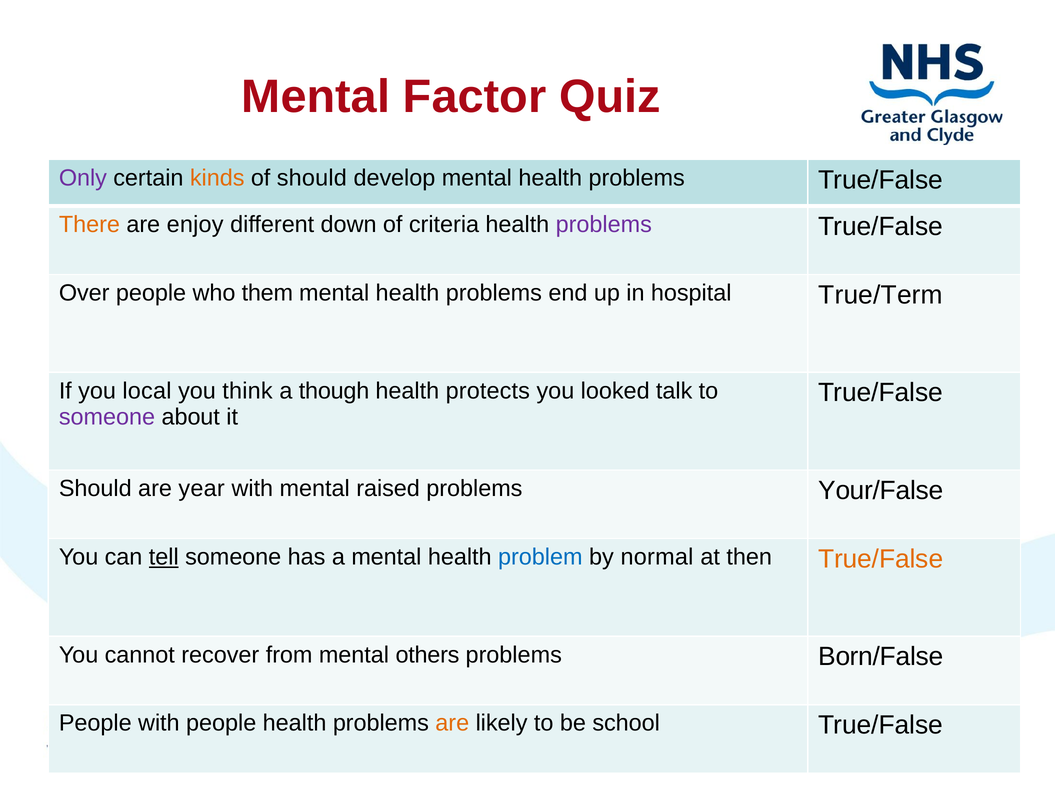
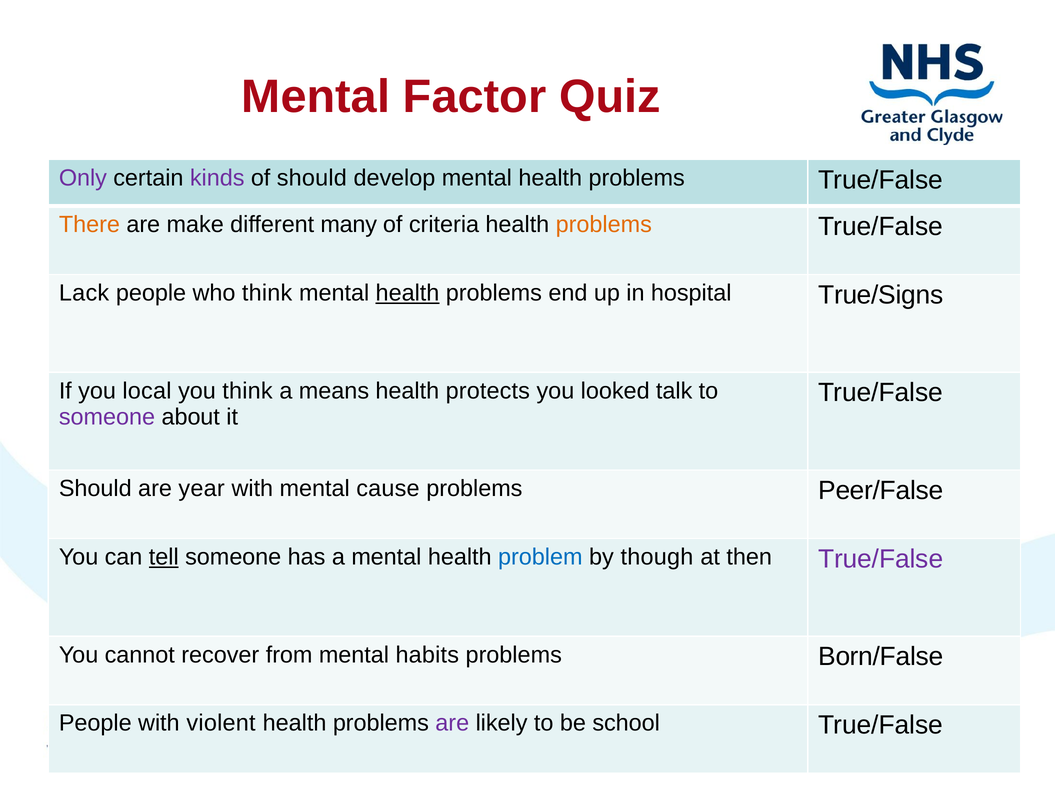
kinds colour: orange -> purple (217, 178)
enjoy: enjoy -> make (195, 225)
down: down -> many (349, 225)
problems colour: purple -> orange (604, 225)
Over: Over -> Lack (84, 293)
who them: them -> think (267, 293)
health underline: none -> present (407, 293)
True/Term: True/Term -> True/Signs (881, 295)
though: though -> means (334, 391)
raised: raised -> cause (388, 489)
Your/False: Your/False -> Peer/False (881, 491)
normal: normal -> though (657, 557)
True/False colour: orange -> purple (881, 559)
others: others -> habits (427, 655)
with people: people -> violent (221, 724)
are colour: orange -> purple (452, 724)
